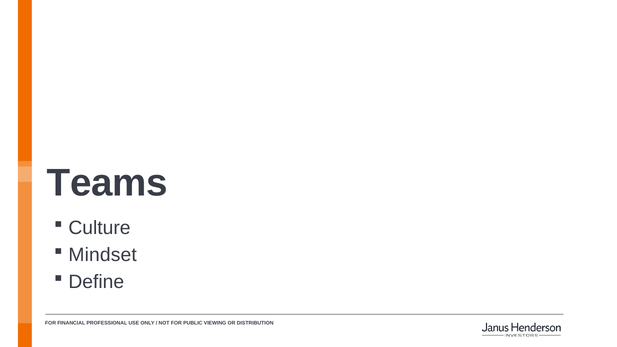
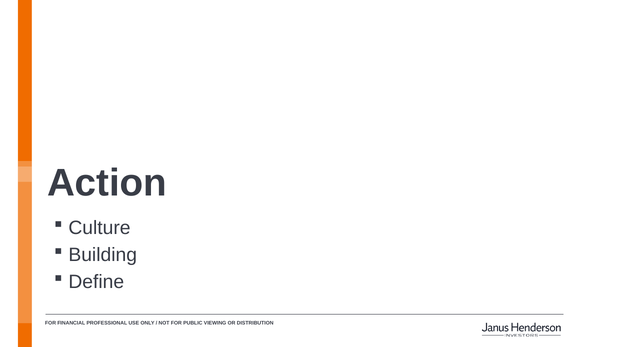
Teams: Teams -> Action (107, 183)
Mindset: Mindset -> Building (103, 255)
